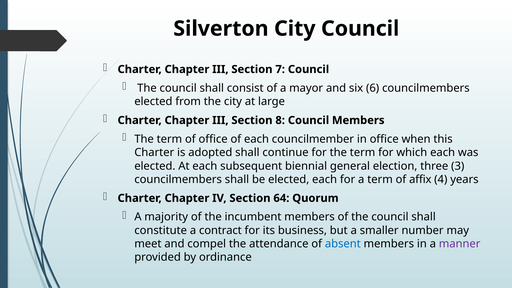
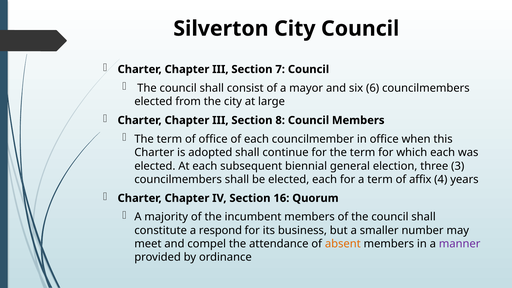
64: 64 -> 16 (281, 198)
contract: contract -> respond (220, 230)
absent colour: blue -> orange (343, 244)
